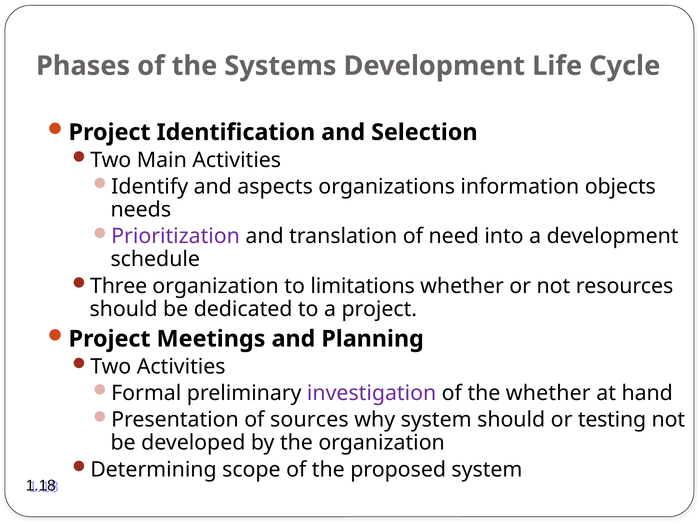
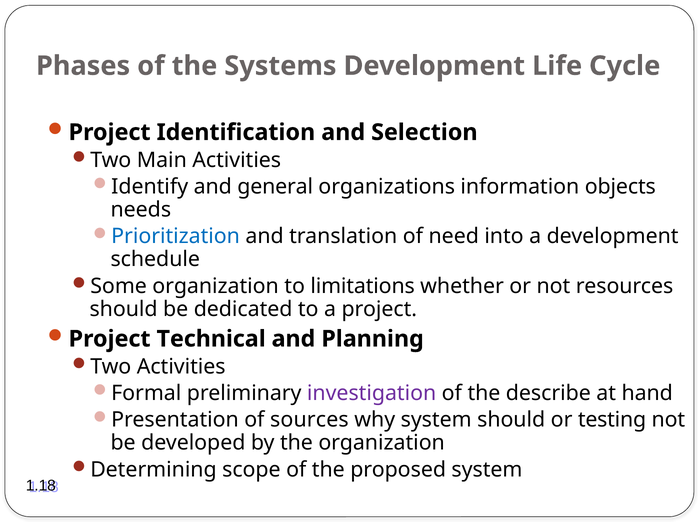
aspects: aspects -> general (275, 187)
Prioritization colour: purple -> blue (176, 236)
Three: Three -> Some (119, 286)
Meetings: Meetings -> Technical (211, 339)
the whether: whether -> describe (548, 393)
